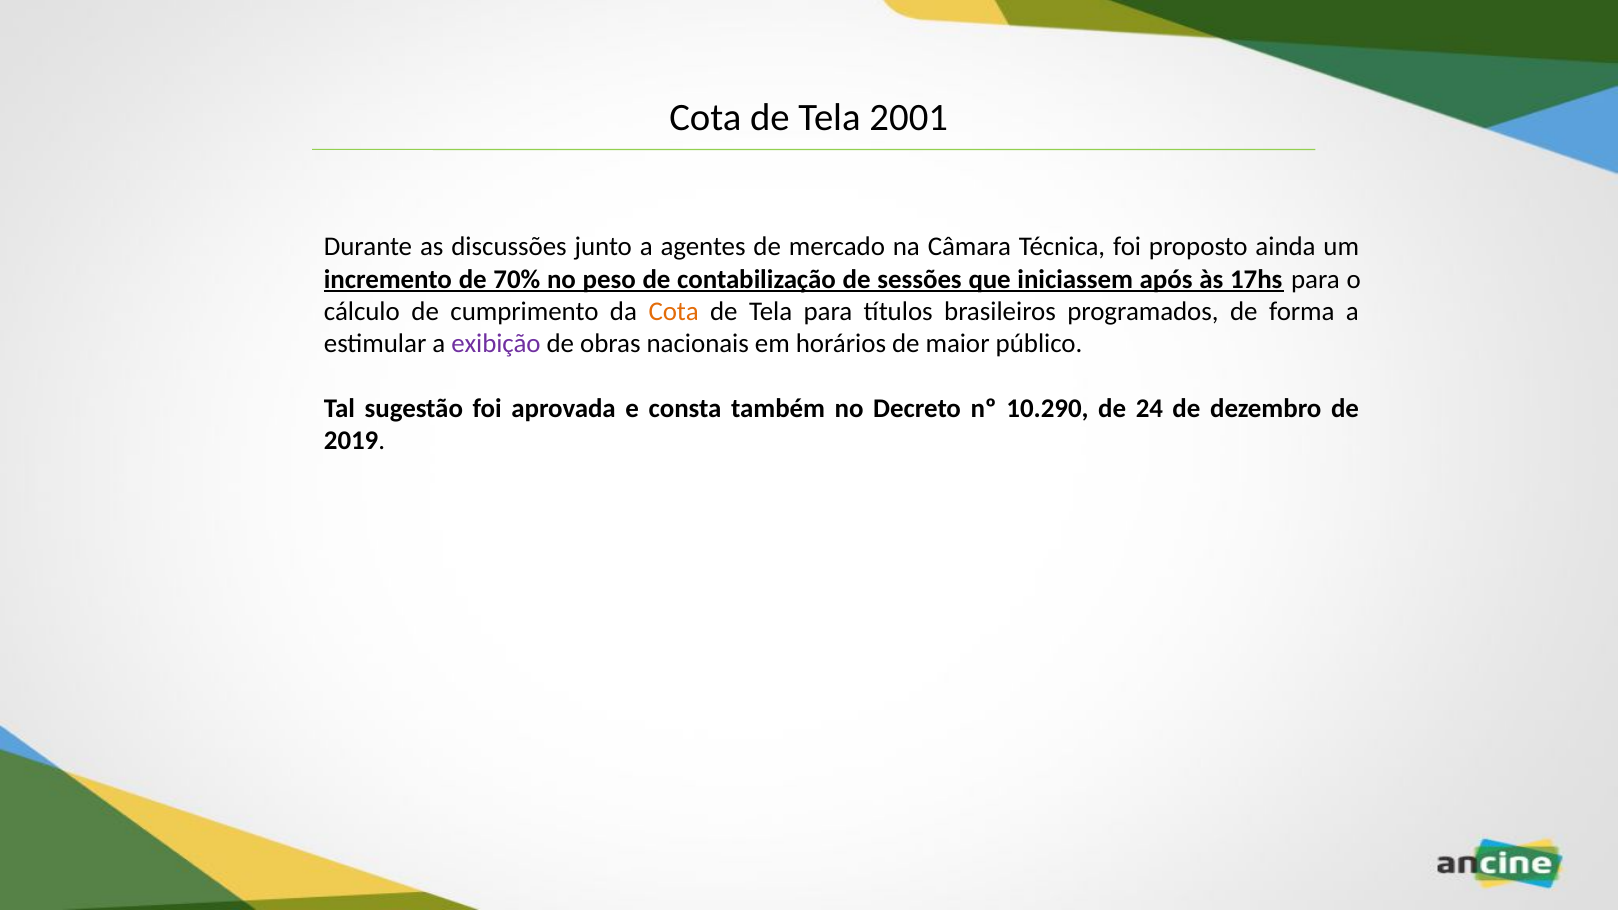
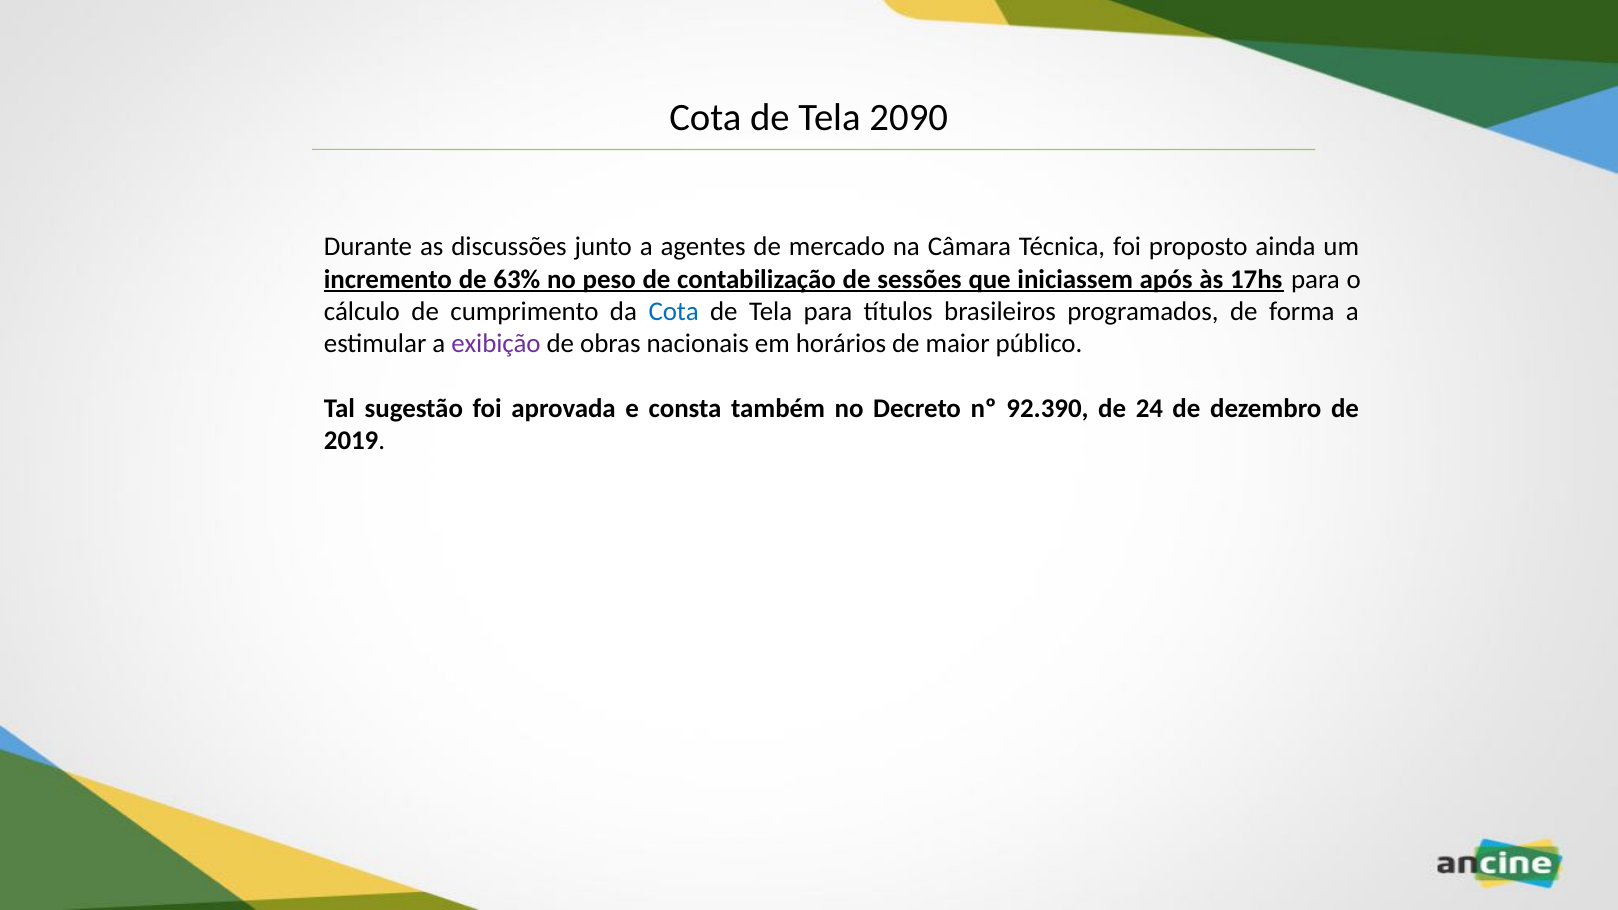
2001: 2001 -> 2090 (909, 117)
70%: 70% -> 63% (517, 279)
Cota colour: orange -> blue (674, 312)
10.290: 10.290 -> 92.390 (1047, 409)
